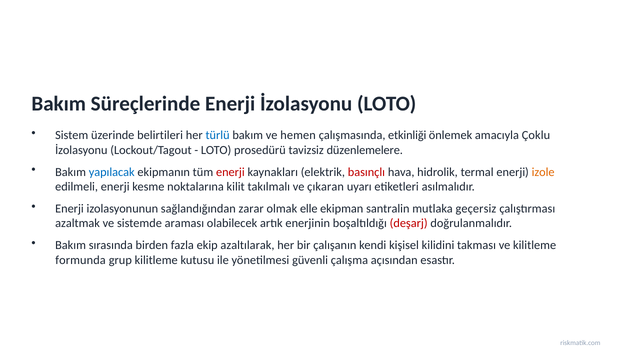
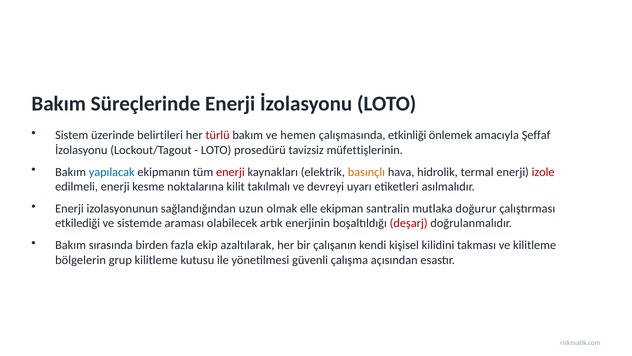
türlü colour: blue -> red (218, 135)
Çoklu: Çoklu -> Şeffaf (536, 135)
düzenlemelere: düzenlemelere -> müfettişlerinin (365, 150)
basınçlı colour: red -> orange (366, 172)
izole colour: orange -> red (543, 172)
çıkaran: çıkaran -> devreyi (326, 186)
zarar: zarar -> uzun (251, 208)
geçersiz: geçersiz -> doğurur (476, 208)
azaltmak: azaltmak -> etkilediği (78, 223)
formunda: formunda -> bölgelerin (81, 260)
